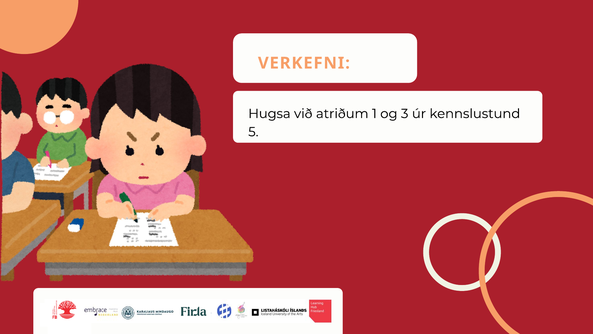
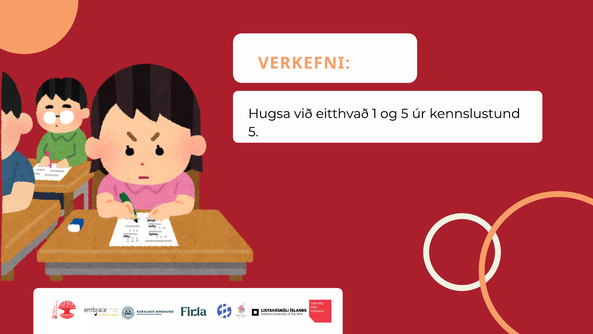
atriðum: atriðum -> eitthvað (342, 114)
og 3: 3 -> 5 (405, 114)
